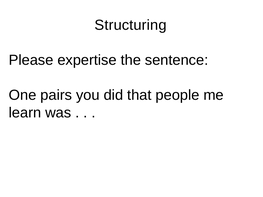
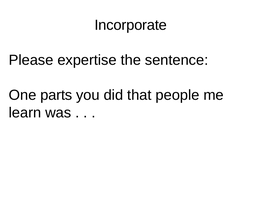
Structuring: Structuring -> Incorporate (131, 25)
pairs: pairs -> parts (56, 95)
